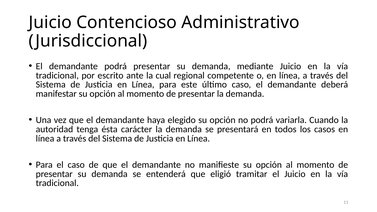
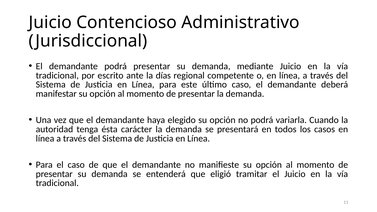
cual: cual -> días (163, 75)
